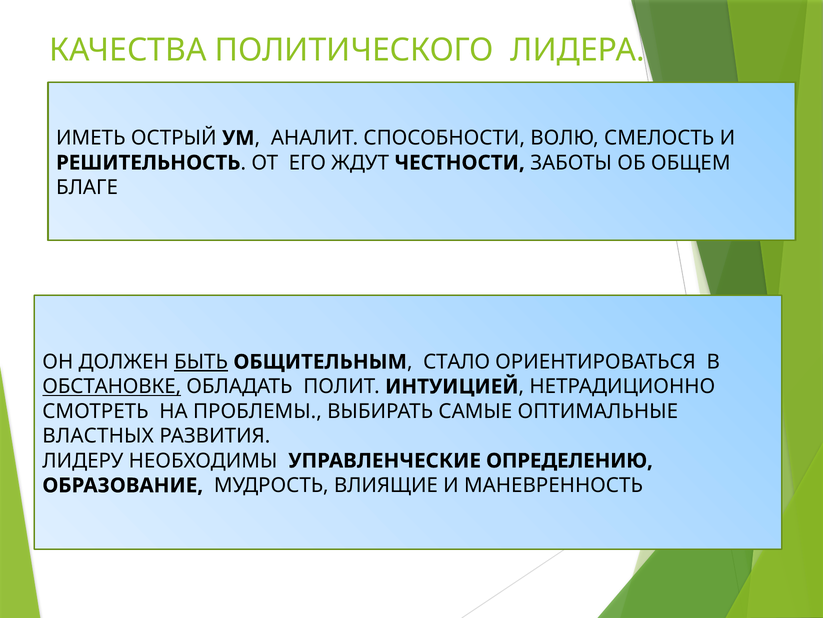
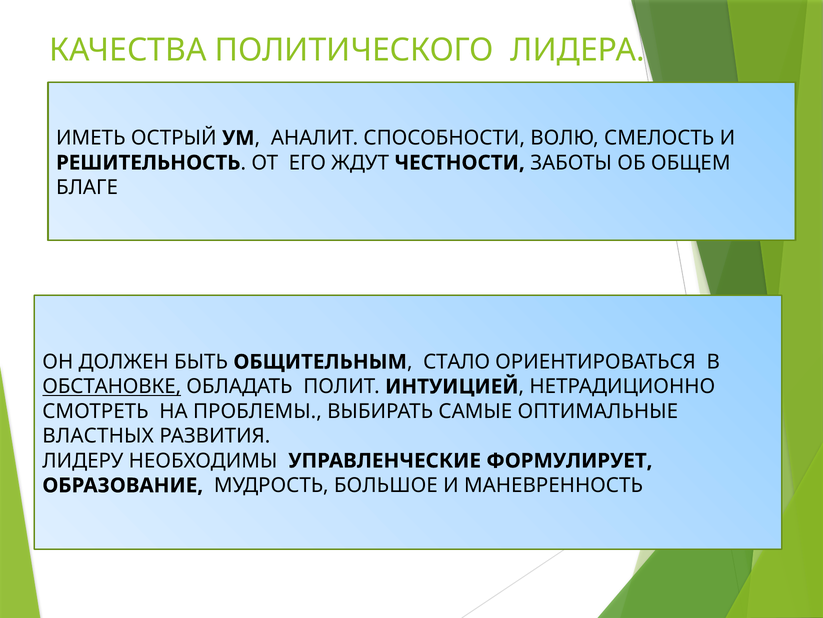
БЫТЬ underline: present -> none (201, 361)
ОПРЕДЕЛЕНИЮ: ОПРЕДЕЛЕНИЮ -> ФОРМУЛИРУЕТ (569, 460)
ВЛИЯЩИЕ: ВЛИЯЩИЕ -> БОЛЬШОЕ (386, 485)
